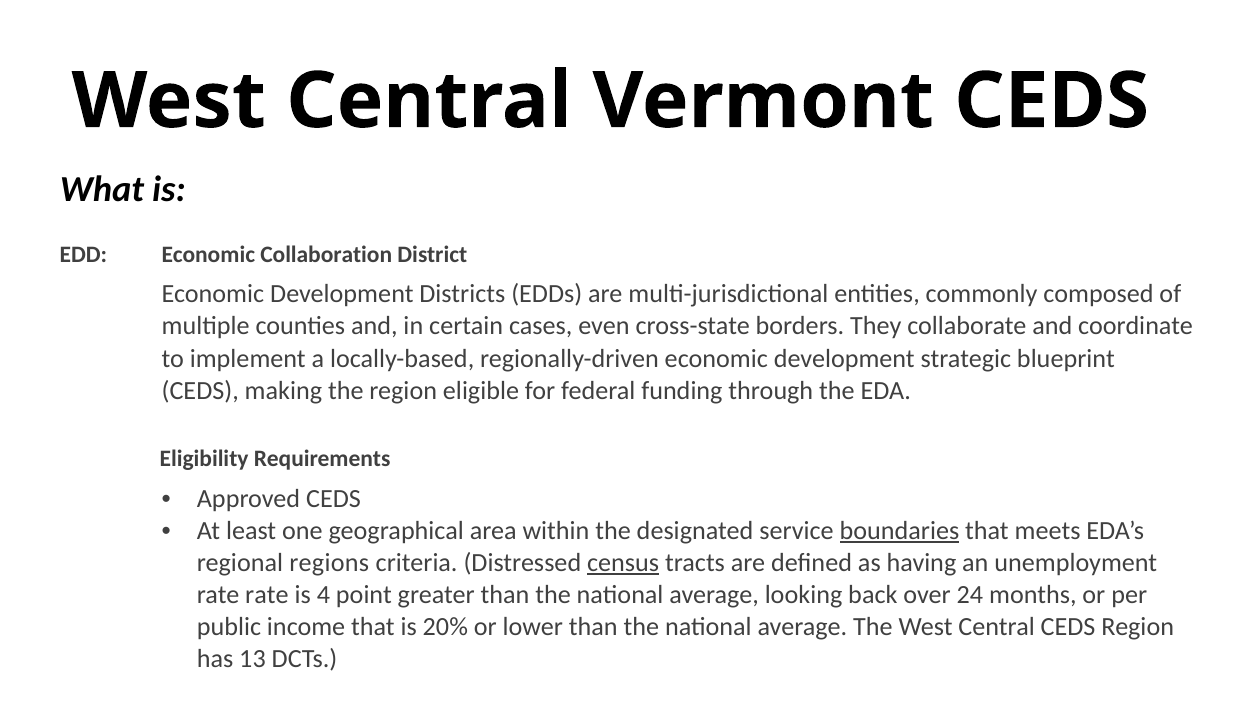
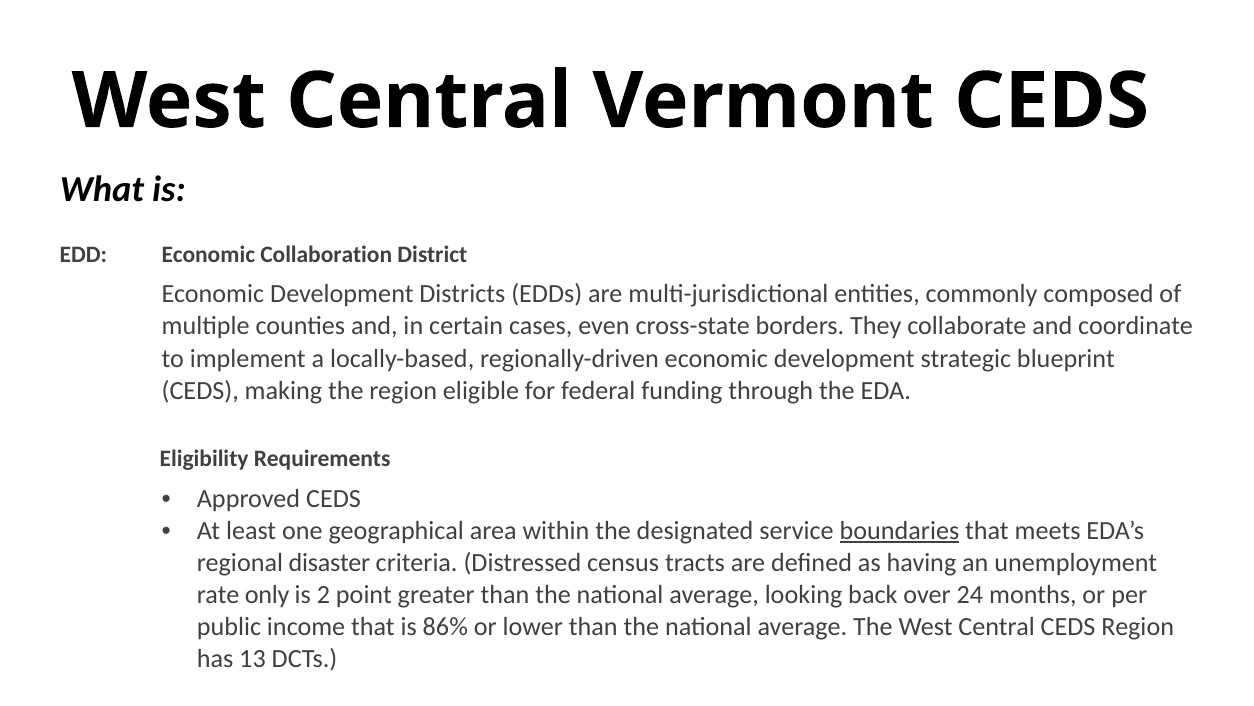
regions: regions -> disaster (329, 562)
census underline: present -> none (623, 562)
rate rate: rate -> only (267, 594)
4: 4 -> 2 (323, 594)
20%: 20% -> 86% (445, 626)
